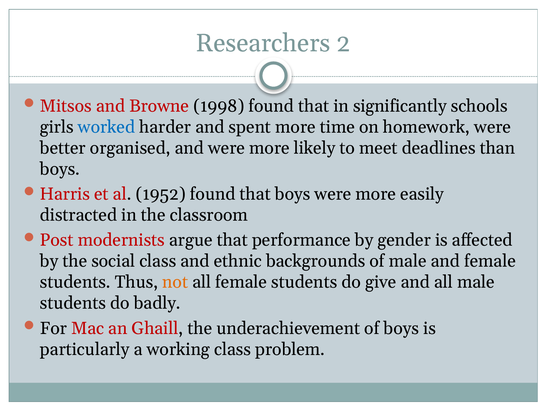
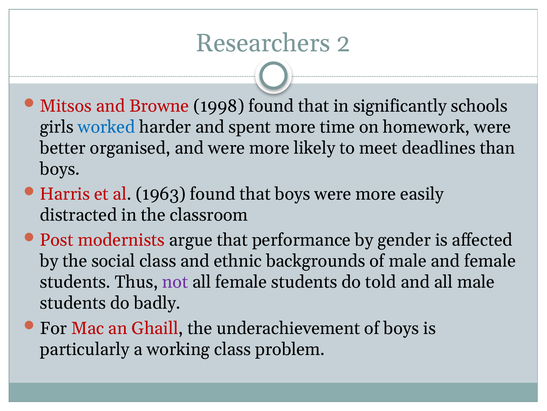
1952: 1952 -> 1963 (161, 194)
not colour: orange -> purple (175, 282)
give: give -> told (381, 282)
